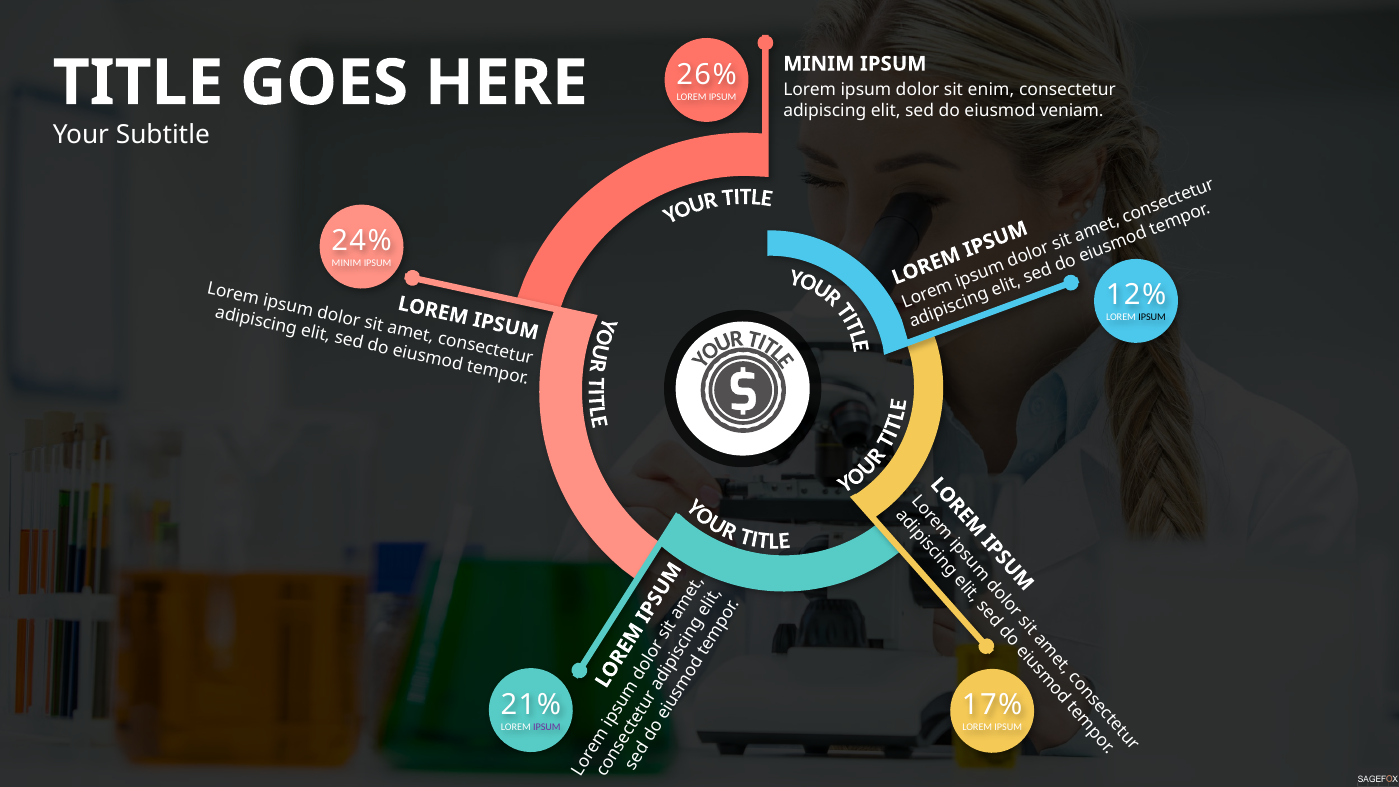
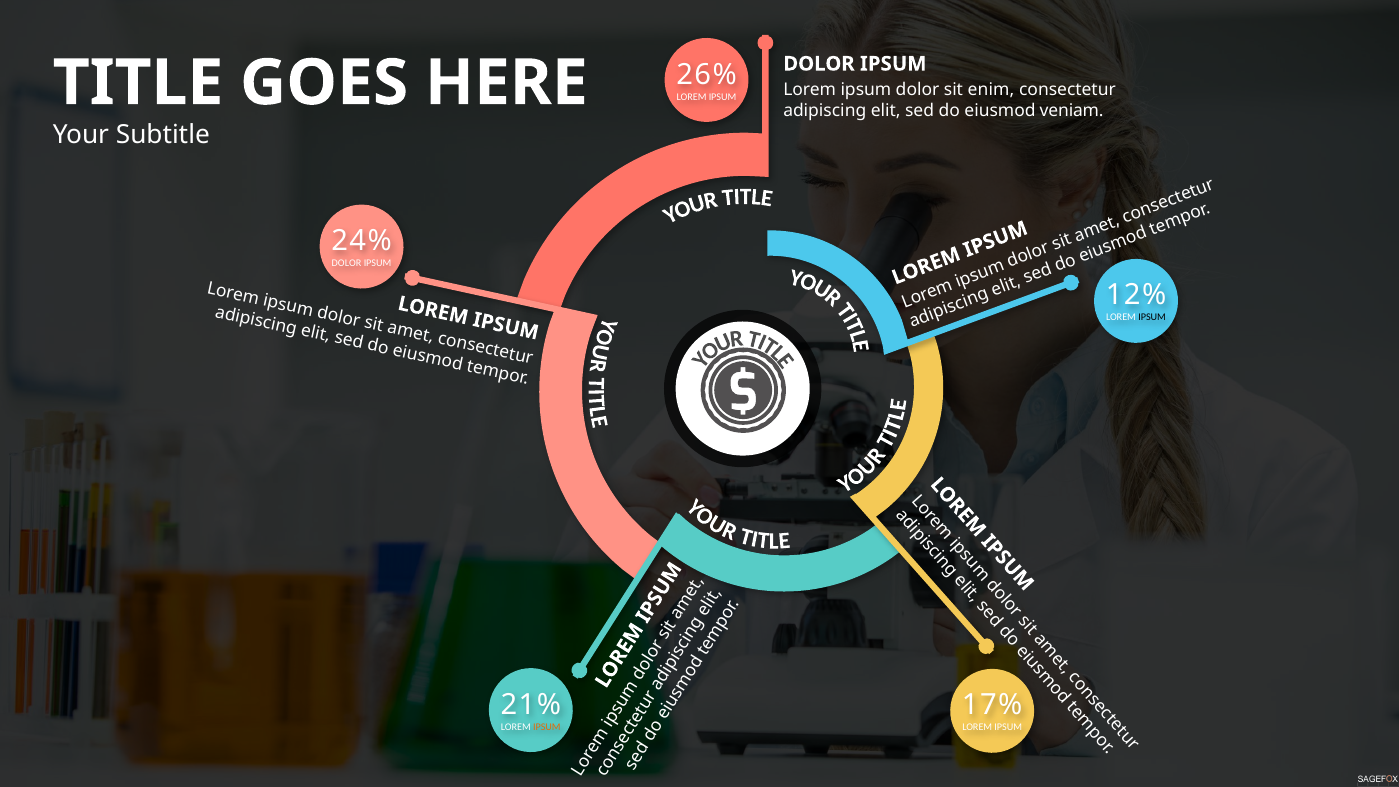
MINIM: MINIM -> DOLOR (819, 64)
MINIM: MINIM -> DOLOR (347, 263)
IPSUM colour: purple -> orange (547, 727)
